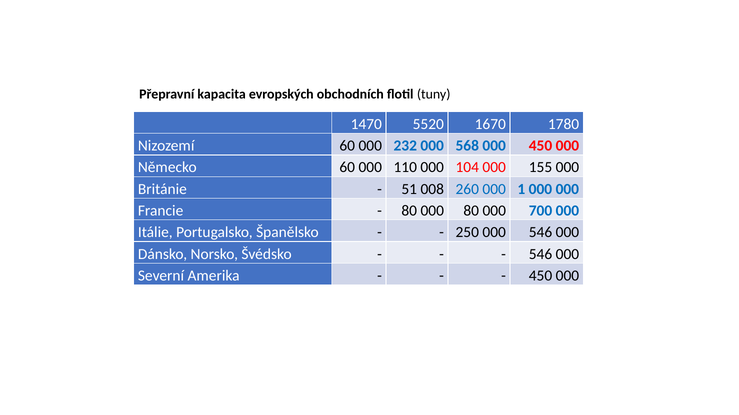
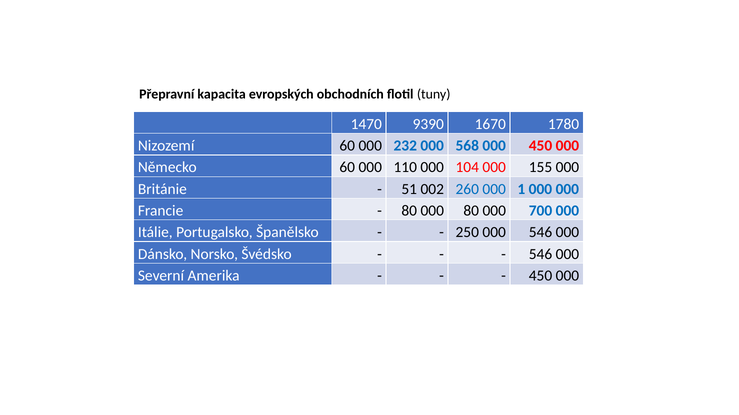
5520: 5520 -> 9390 (428, 124)
008: 008 -> 002 (432, 189)
